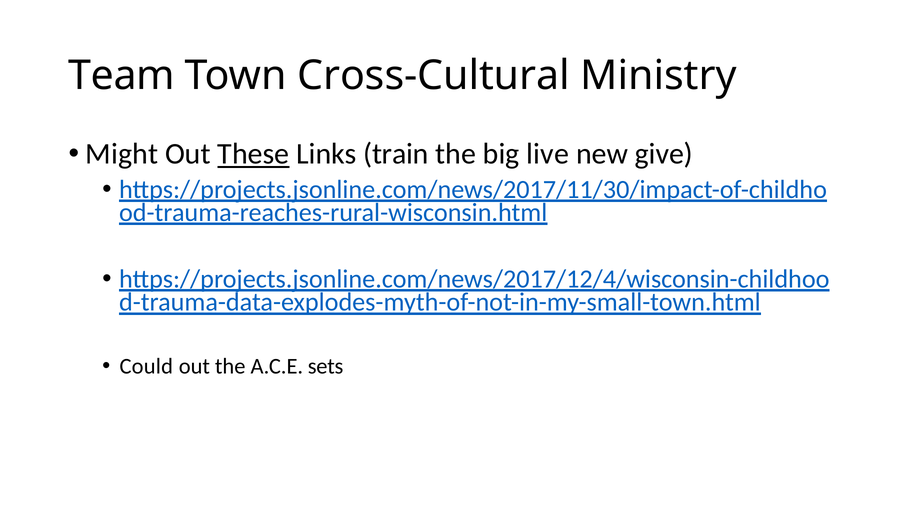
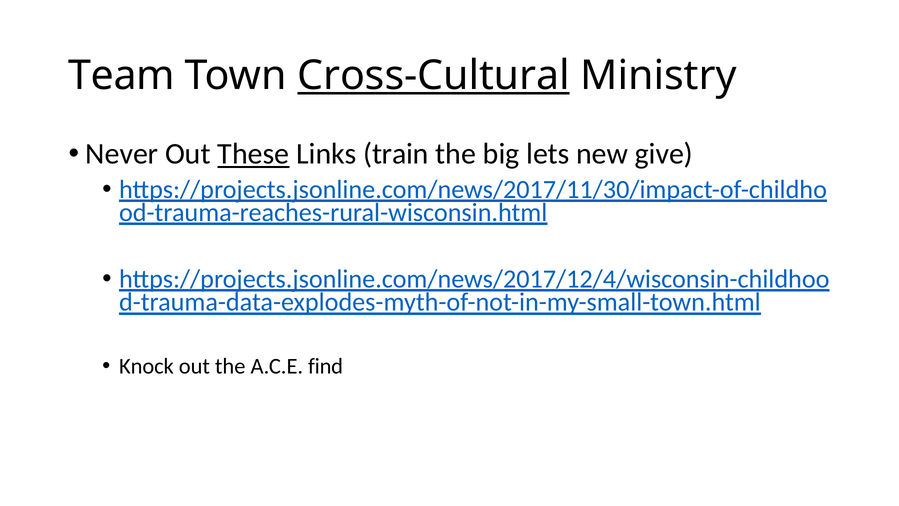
Cross-Cultural underline: none -> present (433, 76)
Might: Might -> Never (122, 154)
live: live -> lets (548, 154)
Could: Could -> Knock (146, 366)
sets: sets -> find (326, 366)
